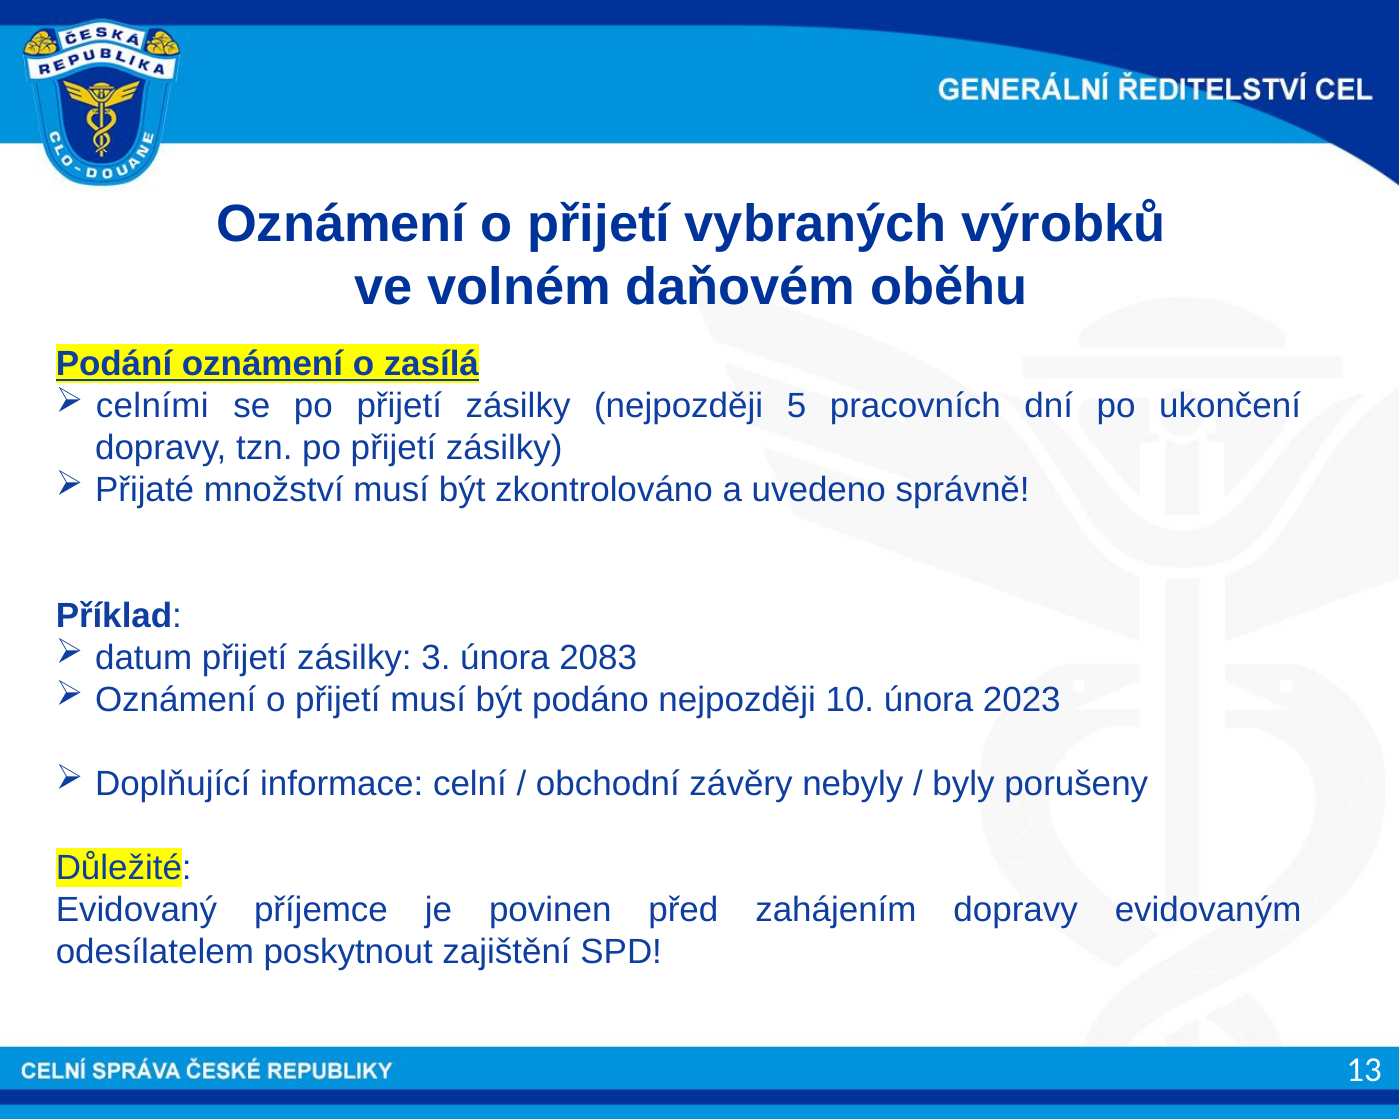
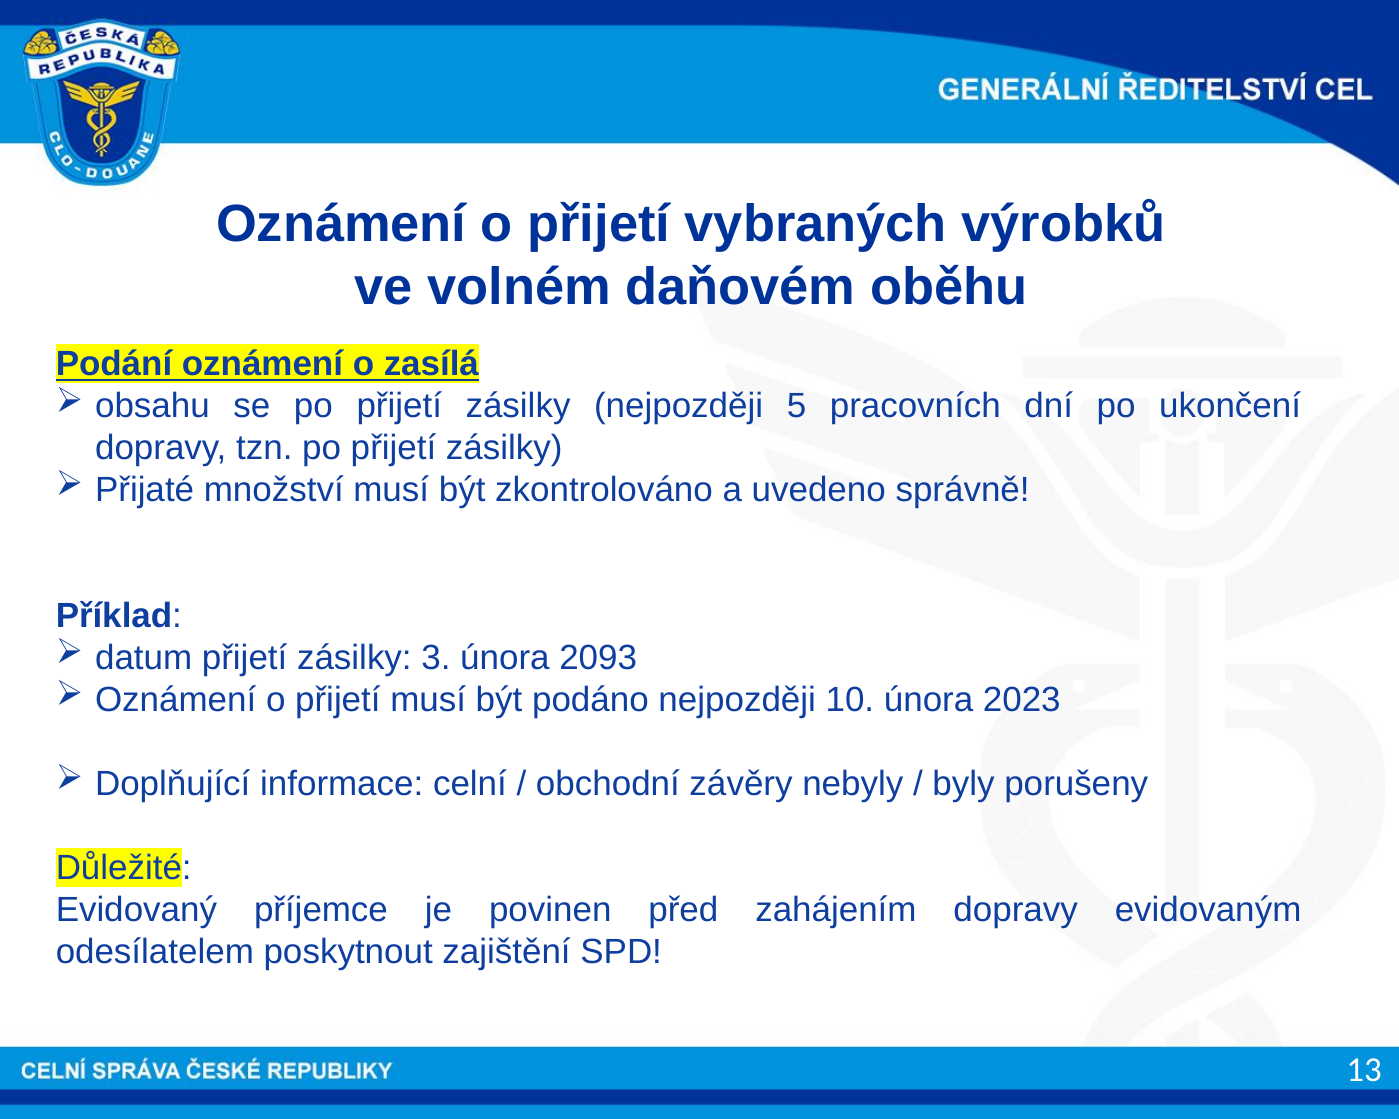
celními: celními -> obsahu (152, 406)
2083: 2083 -> 2093 (598, 658)
